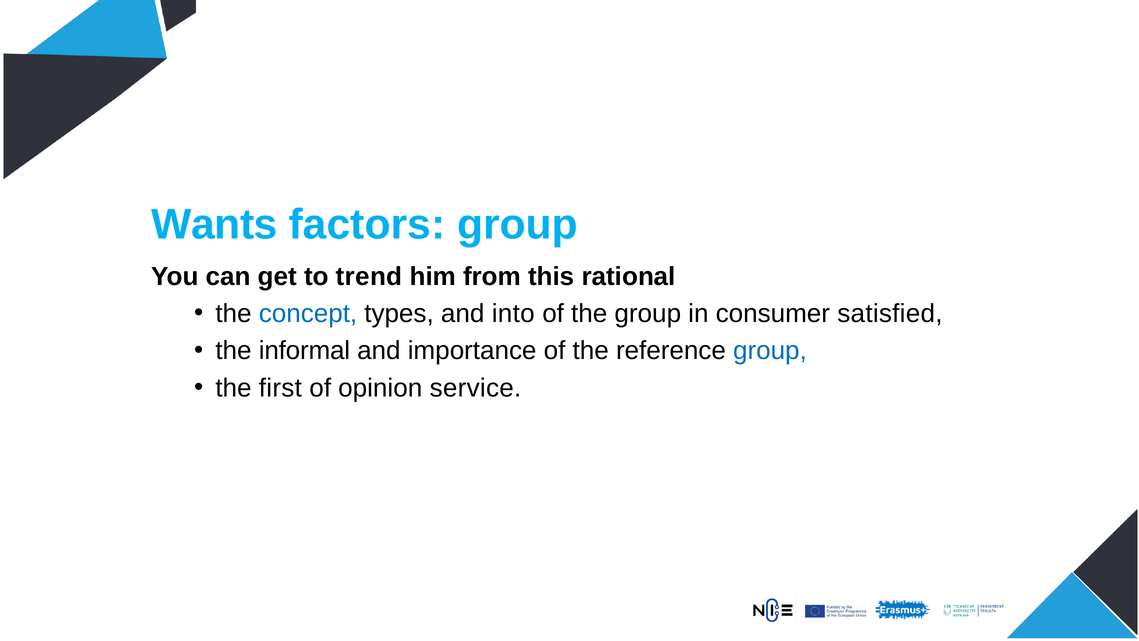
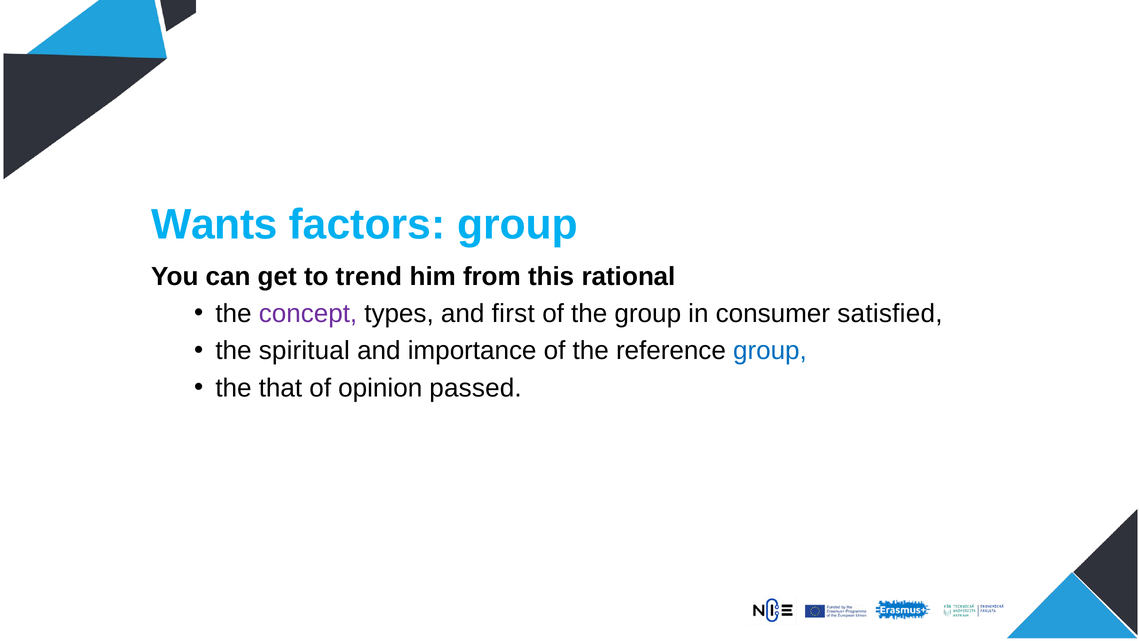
concept colour: blue -> purple (308, 314)
into: into -> first (513, 314)
informal: informal -> spiritual (304, 351)
first: first -> that (280, 388)
service: service -> passed (476, 388)
